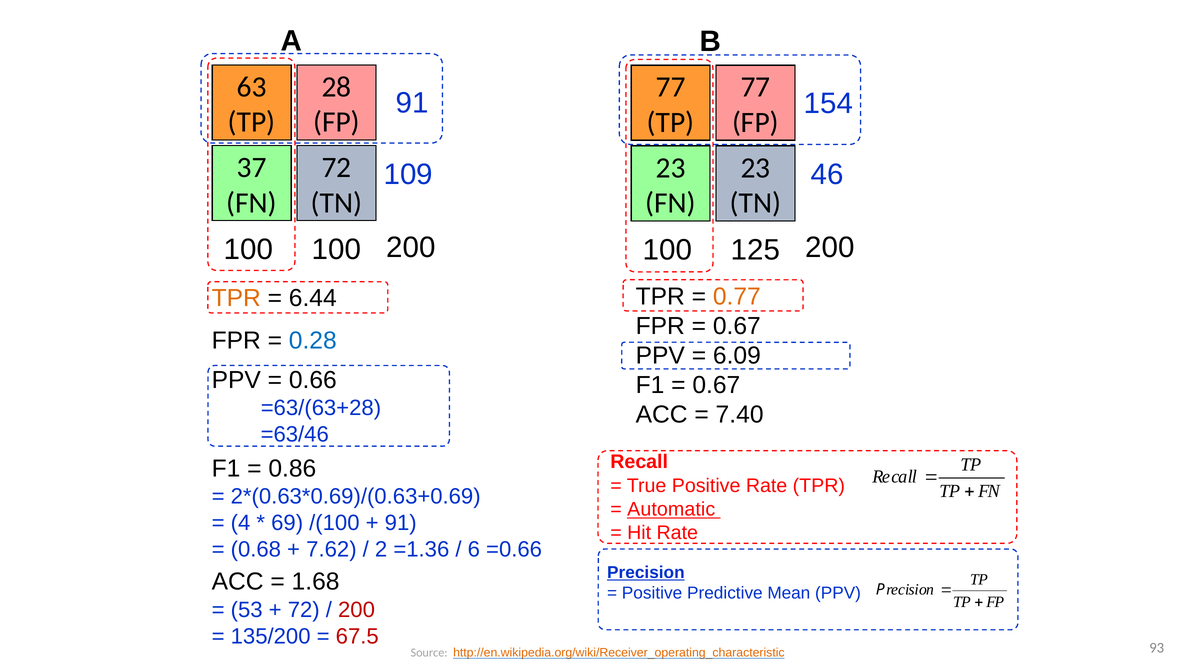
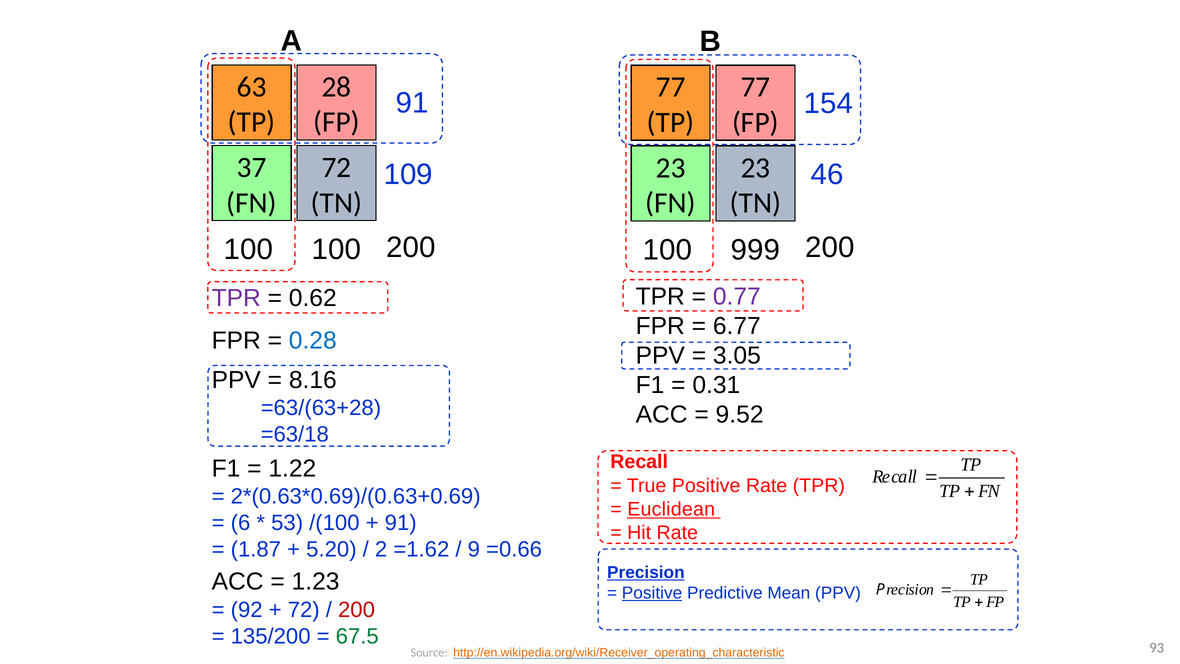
125: 125 -> 999 (755, 250)
0.77 colour: orange -> purple (737, 297)
TPR colour: orange -> purple (236, 298)
6.44: 6.44 -> 0.62 (313, 298)
0.67: 0.67 -> 6.77 (737, 326)
6.09: 6.09 -> 3.05 (737, 356)
0.66: 0.66 -> 8.16 (313, 380)
0.67: 0.67 -> 0.31 (716, 385)
7.40: 7.40 -> 9.52 (740, 415)
=63/46: =63/46 -> =63/18 (295, 434)
0.86: 0.86 -> 1.22 (292, 468)
Automatic: Automatic -> Euclidean (671, 509)
4: 4 -> 6 (241, 523)
69: 69 -> 53 (287, 523)
0.68: 0.68 -> 1.87 (256, 549)
7.62: 7.62 -> 5.20 (331, 549)
=1.36: =1.36 -> =1.62 (421, 549)
6: 6 -> 9 (474, 549)
1.68: 1.68 -> 1.23 (316, 582)
Positive underline: none -> present (652, 593)
53: 53 -> 92 (247, 609)
67.5 colour: red -> green (357, 636)
